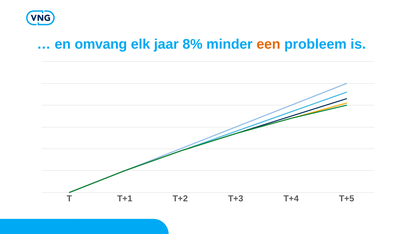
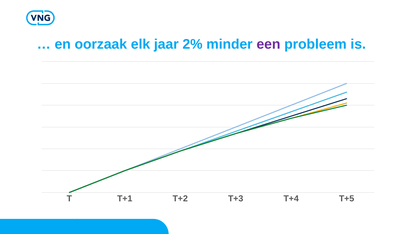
omvang: omvang -> oorzaak (101, 44)
8%: 8% -> 2% (193, 44)
een colour: orange -> purple (268, 44)
